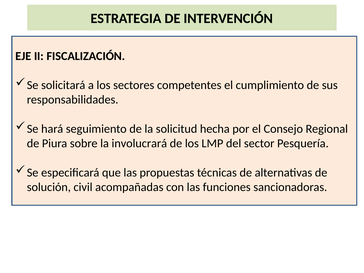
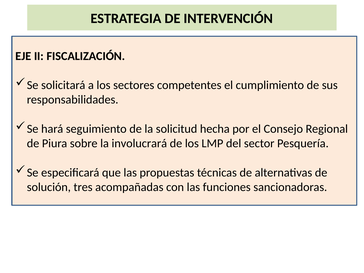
civil: civil -> tres (83, 187)
